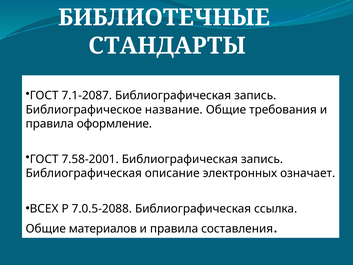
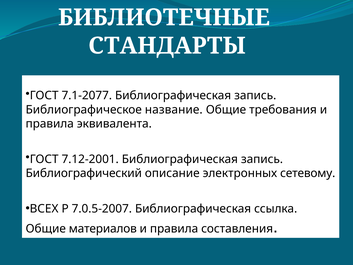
7.1-2087: 7.1-2087 -> 7.1-2077 (87, 95)
оформление: оформление -> эквивалента (114, 124)
7.58-2001: 7.58-2001 -> 7.12-2001 (90, 159)
Библиографическая: Библиографическая -> Библиографический (84, 173)
означает: означает -> сетевому (308, 173)
7.0.5-2088: 7.0.5-2088 -> 7.0.5-2007 (102, 208)
